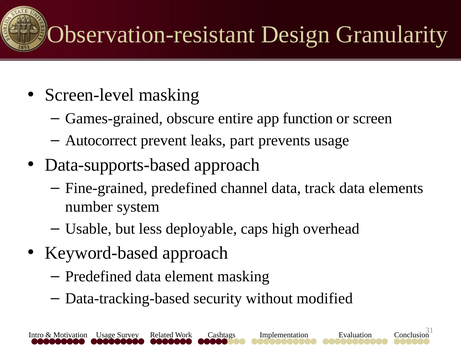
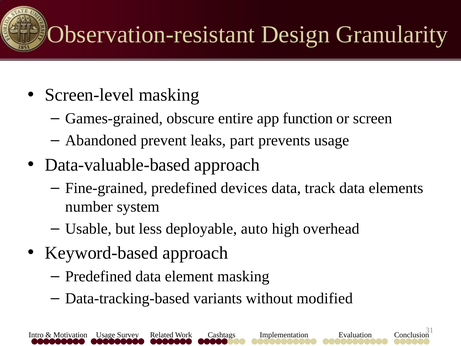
Autocorrect: Autocorrect -> Abandoned (101, 140)
Data-supports-based: Data-supports-based -> Data-valuable-based (117, 165)
channel: channel -> devices (244, 188)
caps: caps -> auto (254, 229)
security: security -> variants (218, 298)
